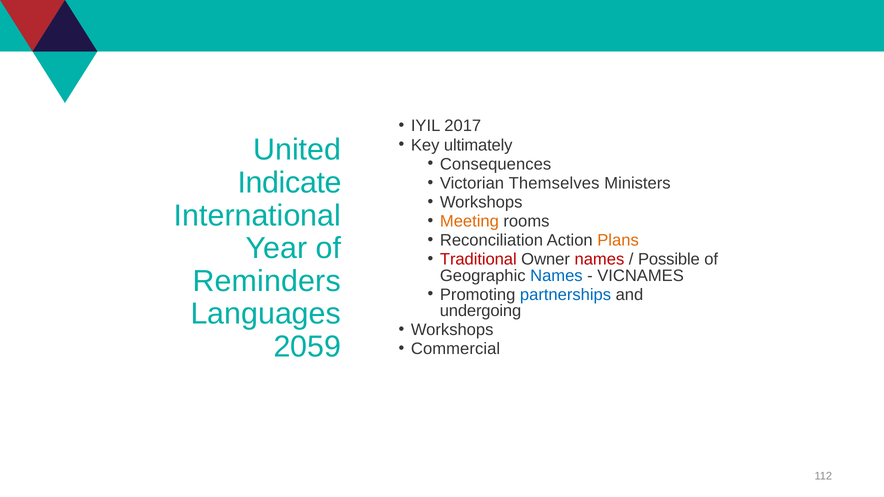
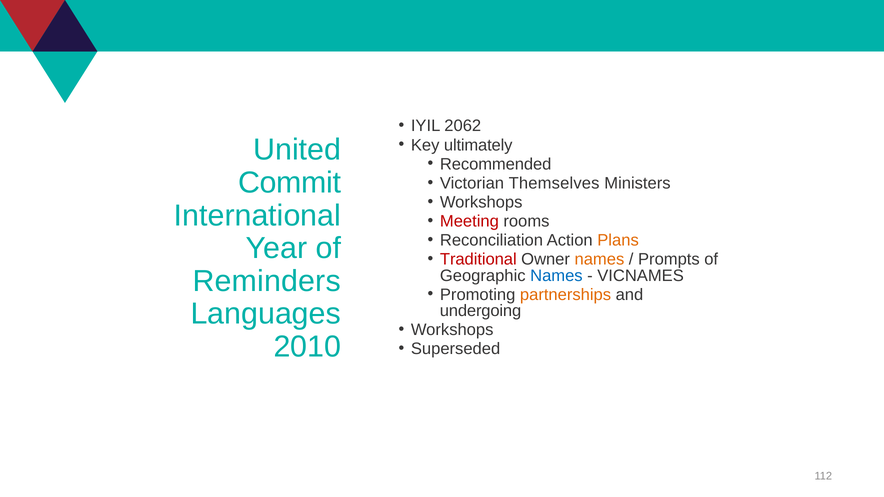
2017: 2017 -> 2062 (463, 126)
Consequences: Consequences -> Recommended (496, 164)
Indicate: Indicate -> Commit (290, 183)
Meeting colour: orange -> red (469, 221)
names colour: red -> orange (599, 260)
Possible: Possible -> Prompts (669, 260)
partnerships colour: blue -> orange (566, 295)
2059: 2059 -> 2010 (307, 347)
Commercial: Commercial -> Superseded (456, 349)
